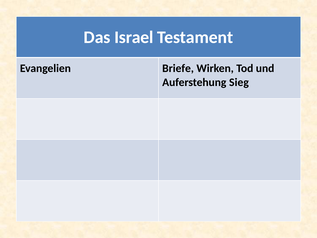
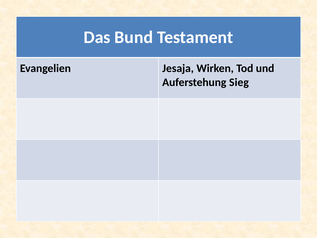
Israel: Israel -> Bund (134, 37)
Briefe: Briefe -> Jesaja (178, 68)
